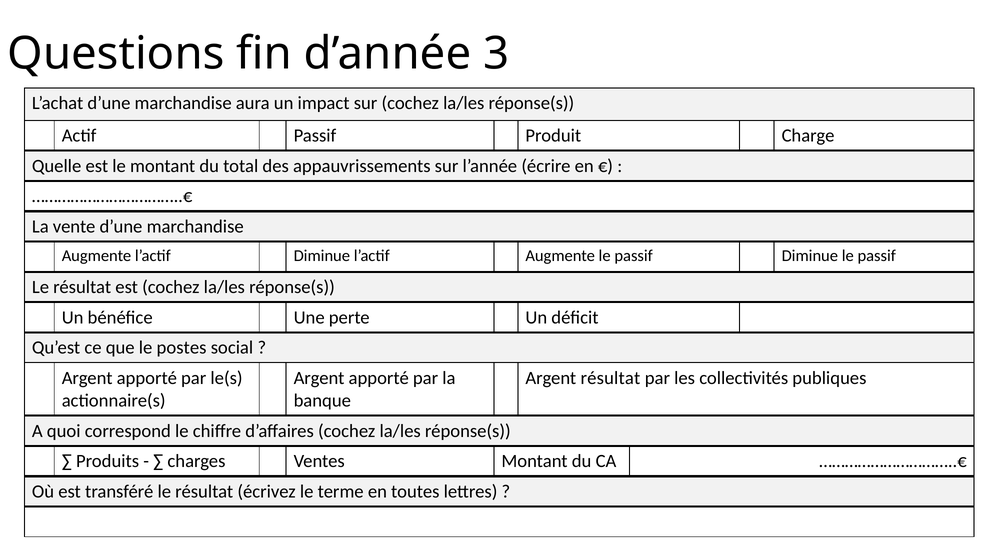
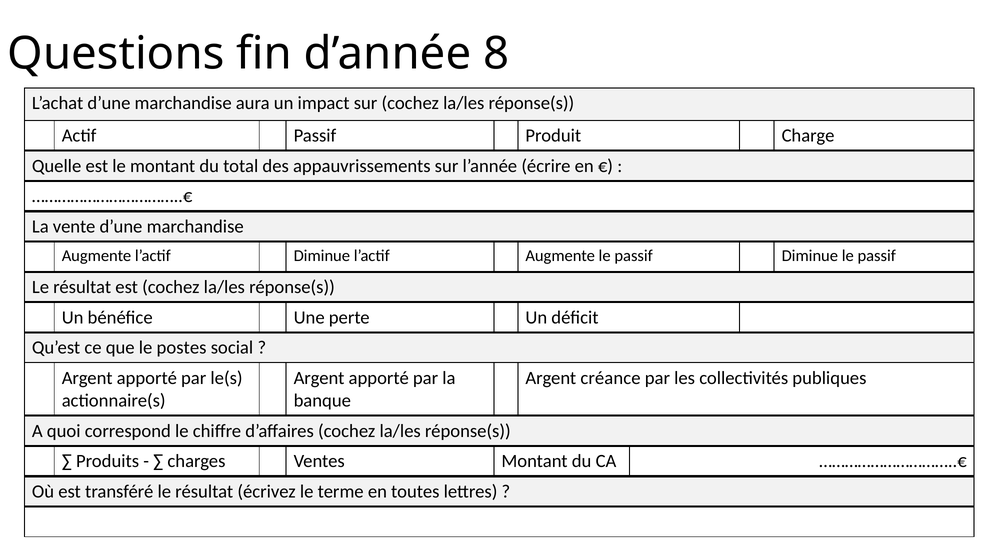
3: 3 -> 8 (496, 54)
Argent résultat: résultat -> créance (610, 378)
